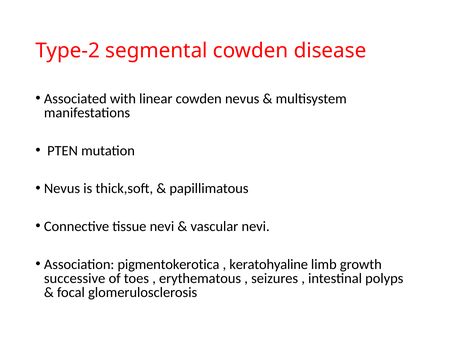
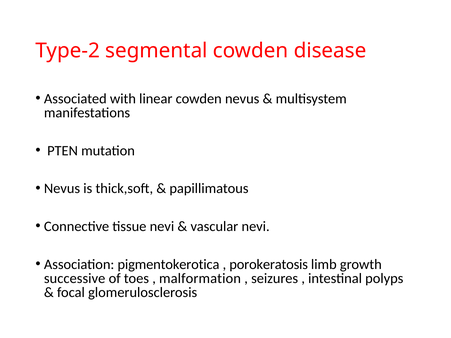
keratohyaline: keratohyaline -> porokeratosis (269, 265)
erythematous: erythematous -> malformation (200, 279)
